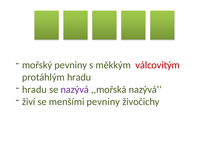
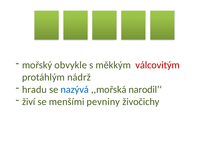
mořský pevniny: pevniny -> obvykle (71, 65)
protáhlým hradu: hradu -> nádrž (79, 77)
nazývá colour: purple -> blue (75, 90)
nazývá‘‘: nazývá‘‘ -> narodil‘‘ (145, 90)
